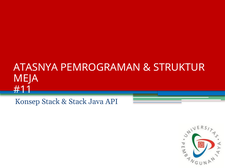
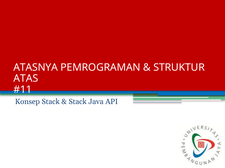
MEJA: MEJA -> ATAS (26, 79)
